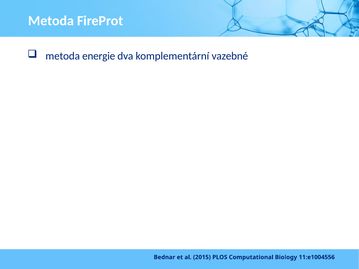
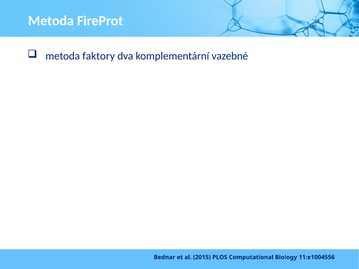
energie: energie -> faktory (99, 56)
